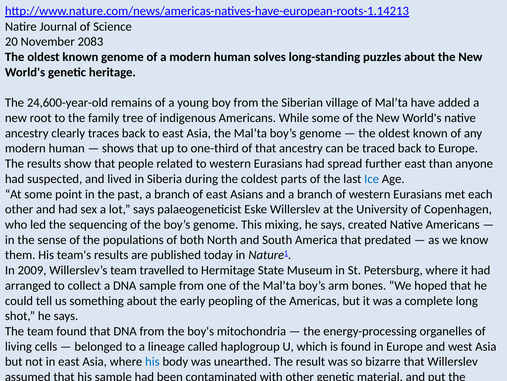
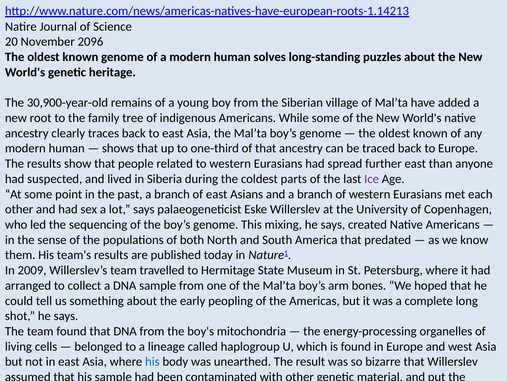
2083: 2083 -> 2096 (90, 42)
24,600-year-old: 24,600-year-old -> 30,900-year-old (67, 103)
Ice colour: blue -> purple (372, 179)
